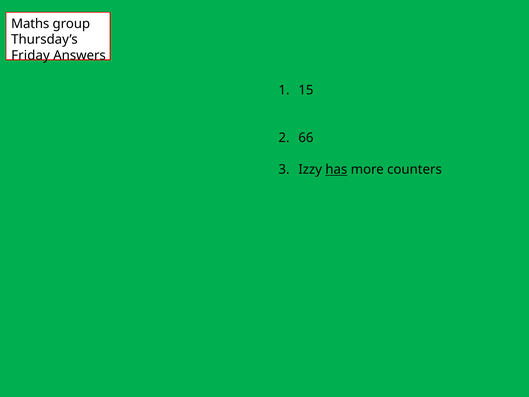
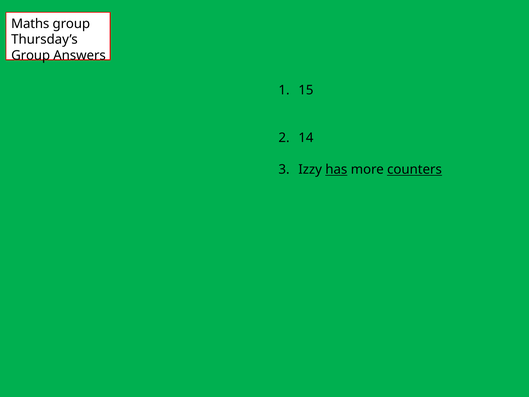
Friday: Friday -> Group (31, 55)
66: 66 -> 14 (306, 138)
counters underline: none -> present (415, 169)
